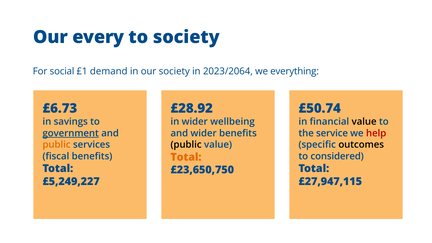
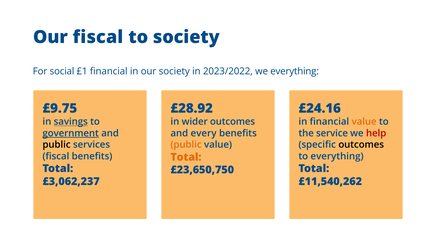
Our every: every -> fiscal (98, 37)
£1 demand: demand -> financial (109, 71)
2023/2064: 2023/2064 -> 2023/2022 (228, 71)
£6.73: £6.73 -> £9.75 (60, 108)
£50.74: £50.74 -> £24.16 (320, 108)
savings underline: none -> present (71, 122)
wider wellbeing: wellbeing -> outcomes (233, 122)
value colour: black -> orange (364, 122)
and wider: wider -> every (204, 133)
public colour: orange -> black (57, 145)
public colour: black -> orange (186, 145)
to considered: considered -> everything (337, 156)
£5,249,227: £5,249,227 -> £3,062,237 (71, 182)
£27,947,115: £27,947,115 -> £11,540,262 (330, 182)
